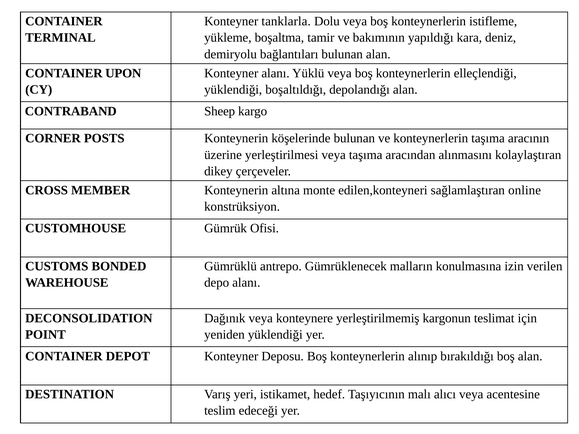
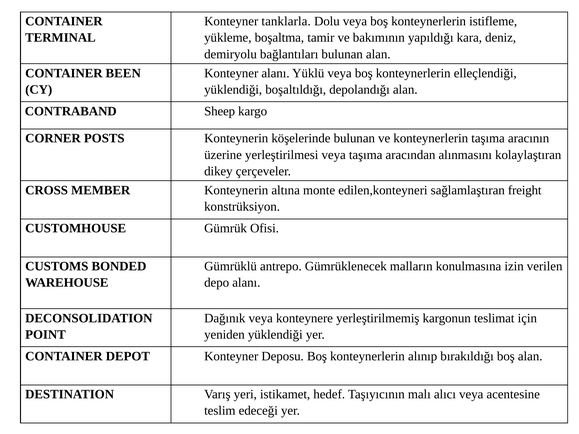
UPON: UPON -> BEEN (123, 73)
online: online -> freight (525, 190)
